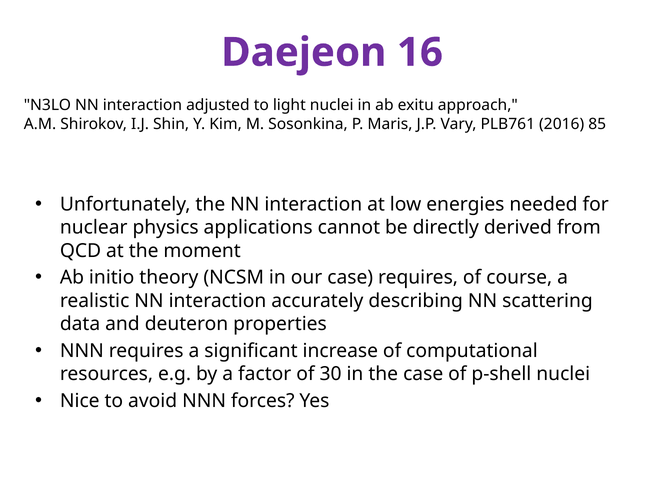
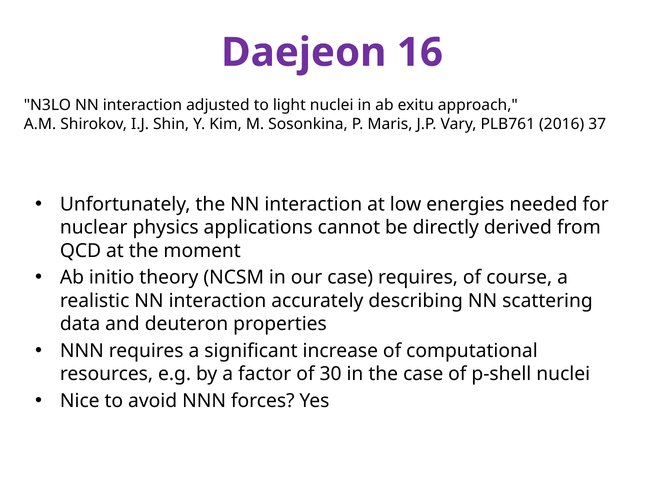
85: 85 -> 37 (597, 124)
